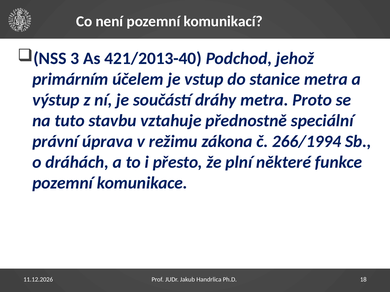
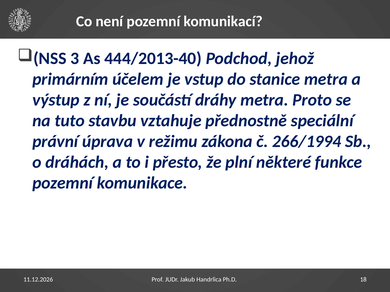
421/2013-40: 421/2013-40 -> 444/2013-40 (153, 58)
